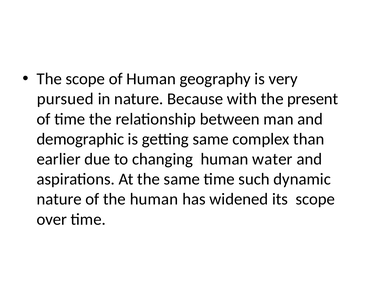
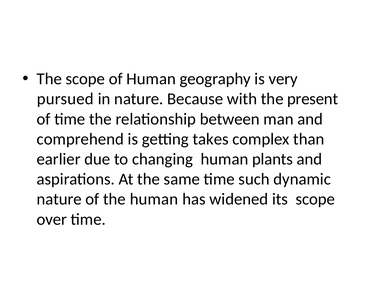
demographic: demographic -> comprehend (80, 139)
getting same: same -> takes (211, 139)
water: water -> plants (273, 159)
